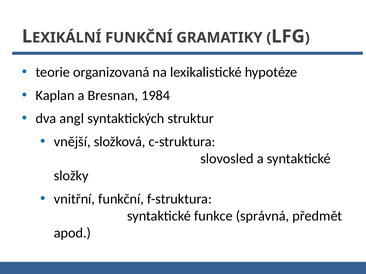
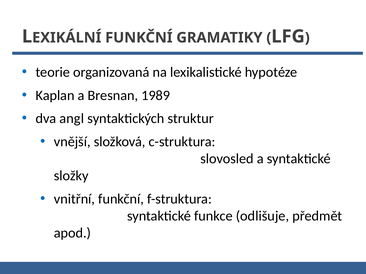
1984: 1984 -> 1989 (156, 96)
správná: správná -> odlišuje (262, 216)
